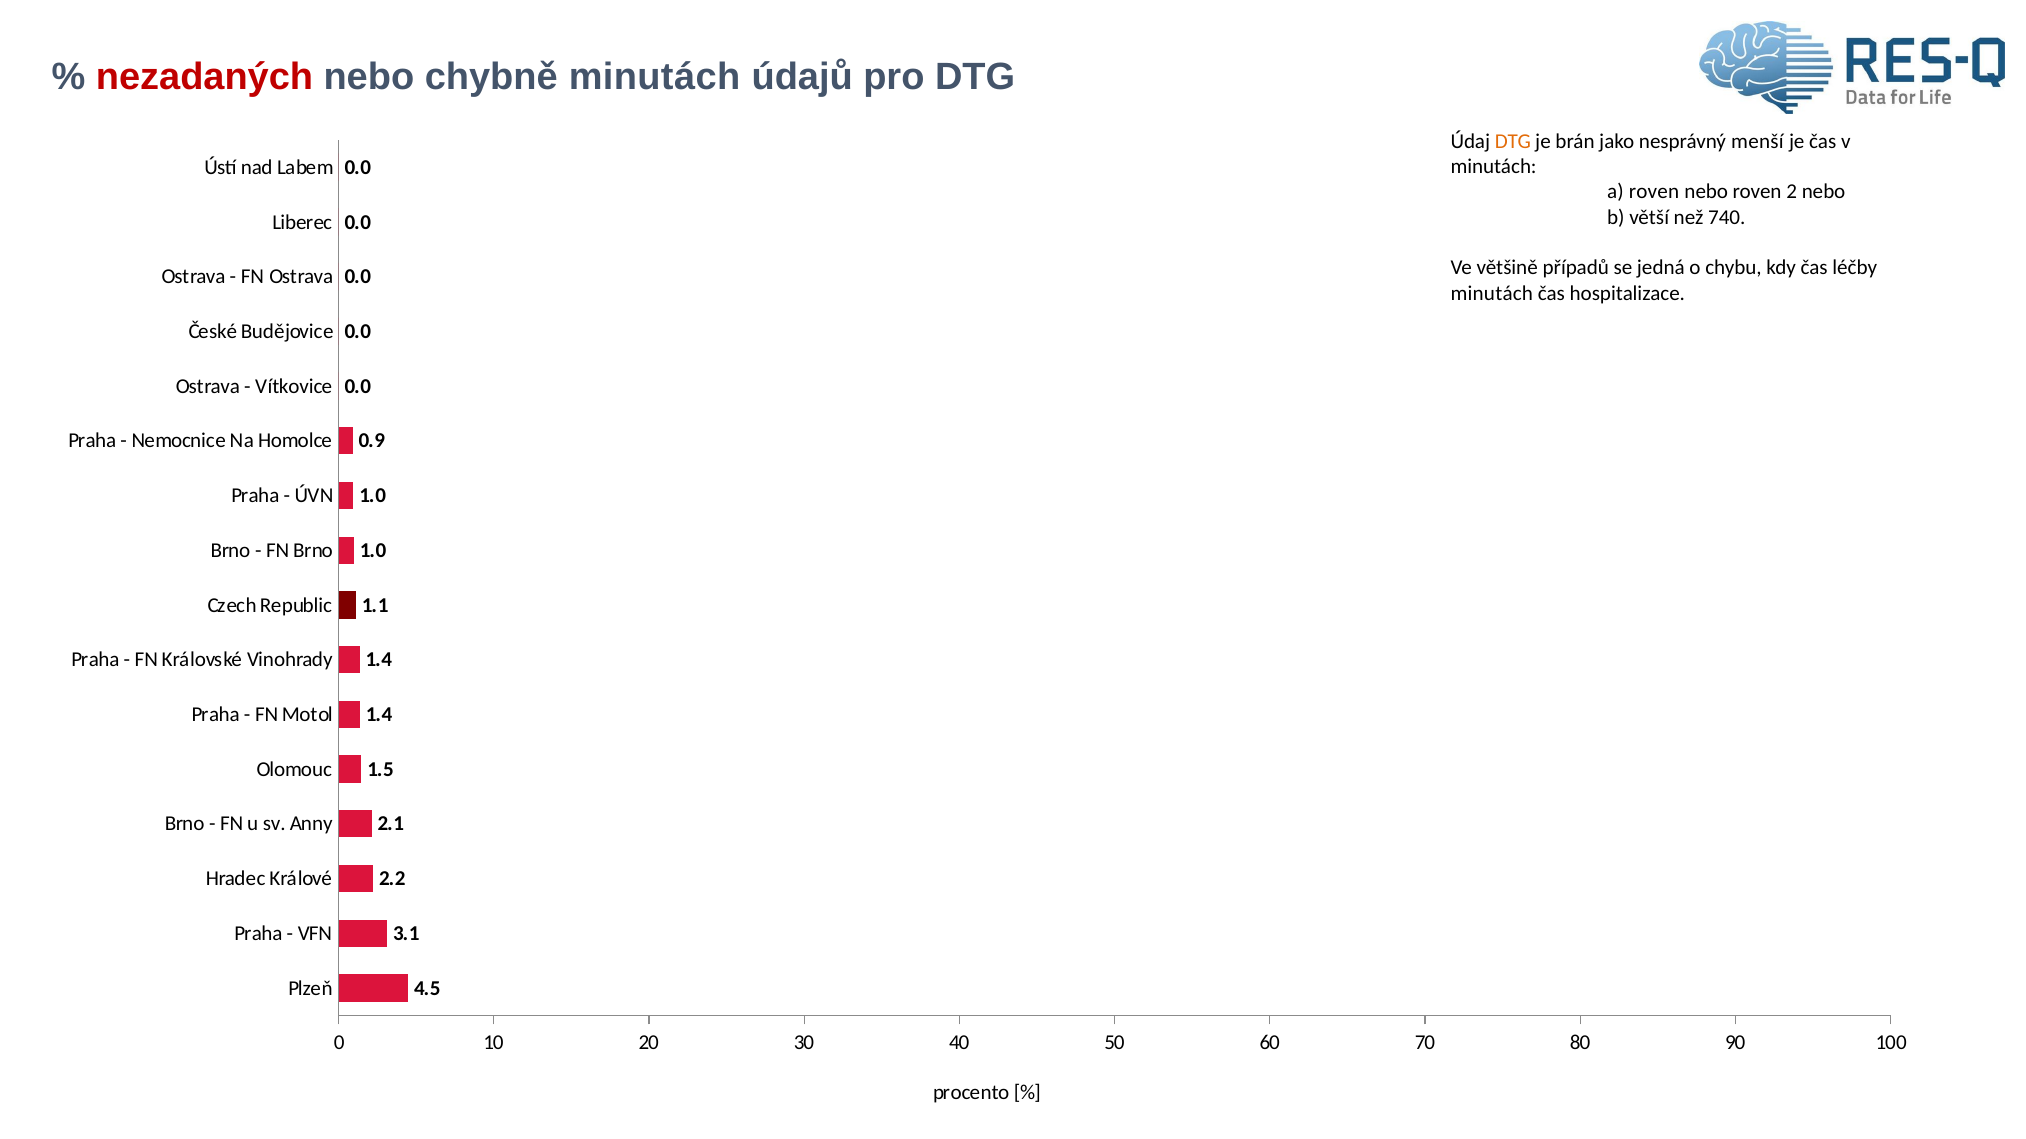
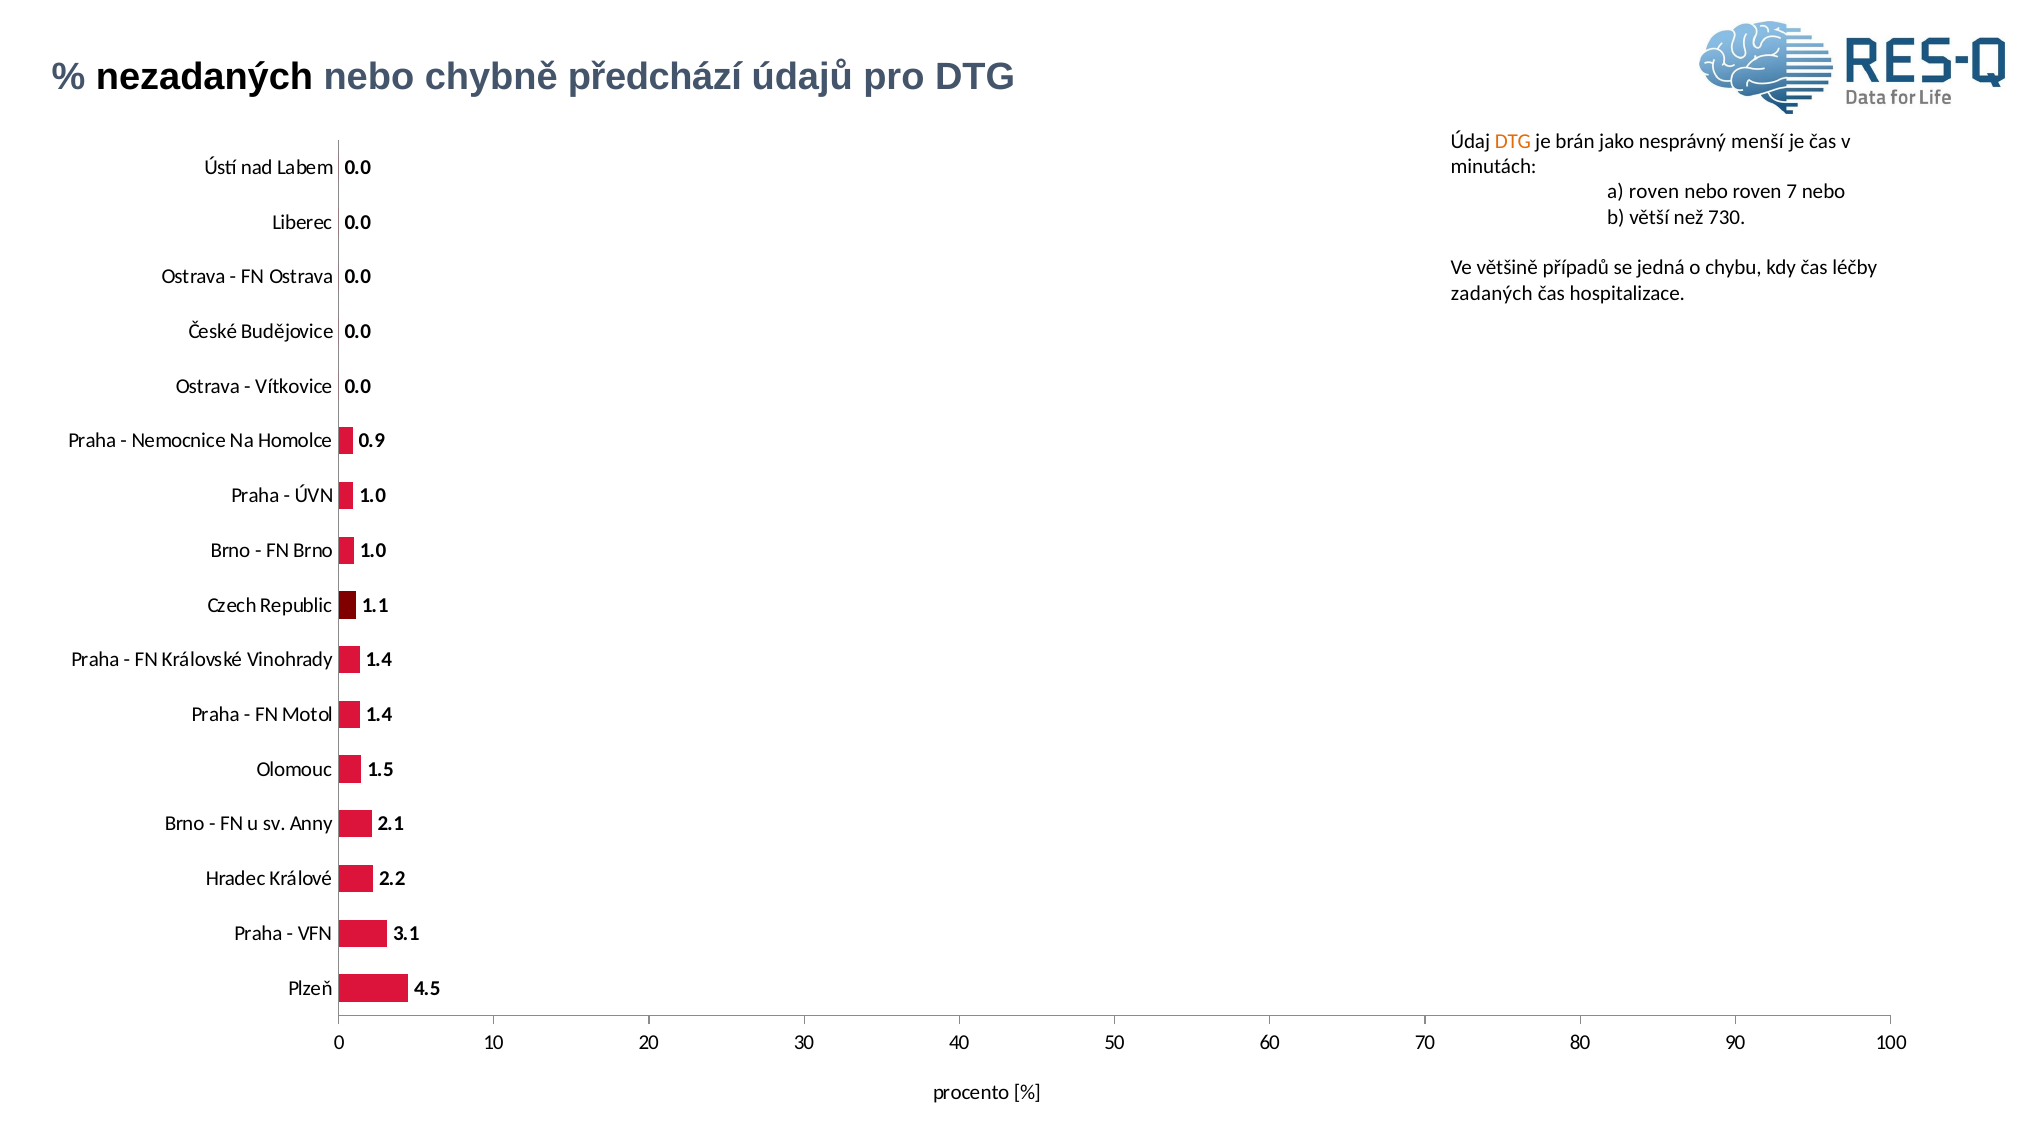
nezadaných colour: red -> black (205, 77)
chybně minutách: minutách -> předchází (655, 77)
2: 2 -> 7 (1792, 192)
740: 740 -> 730 (1727, 217)
minutách: minutách -> zadaných (1492, 293)
